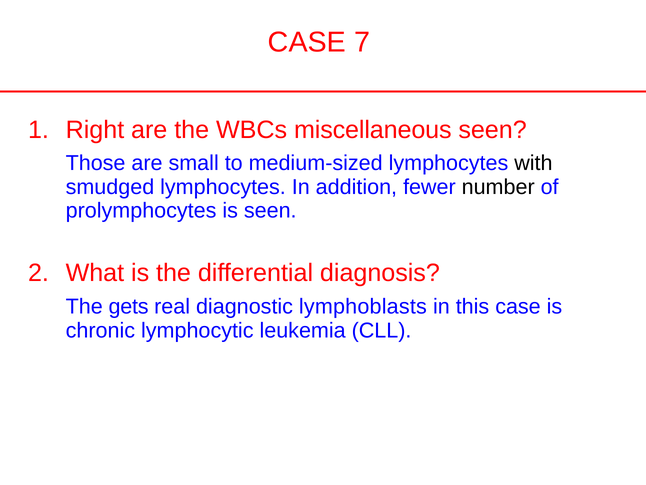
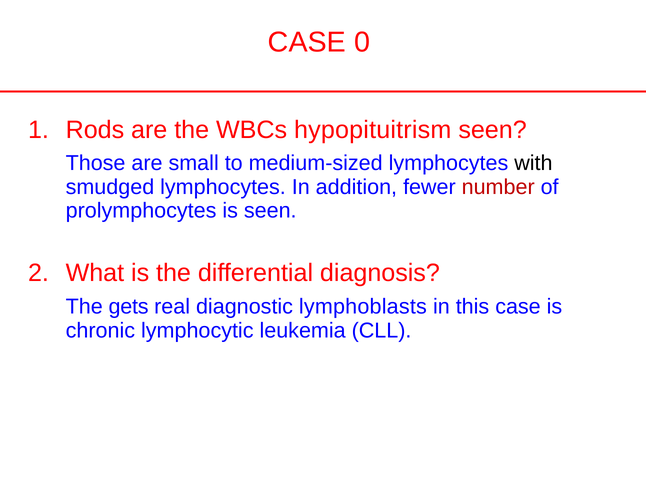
7: 7 -> 0 (362, 42)
Right: Right -> Rods (95, 130)
miscellaneous: miscellaneous -> hypopituitrism (373, 130)
number colour: black -> red (498, 187)
